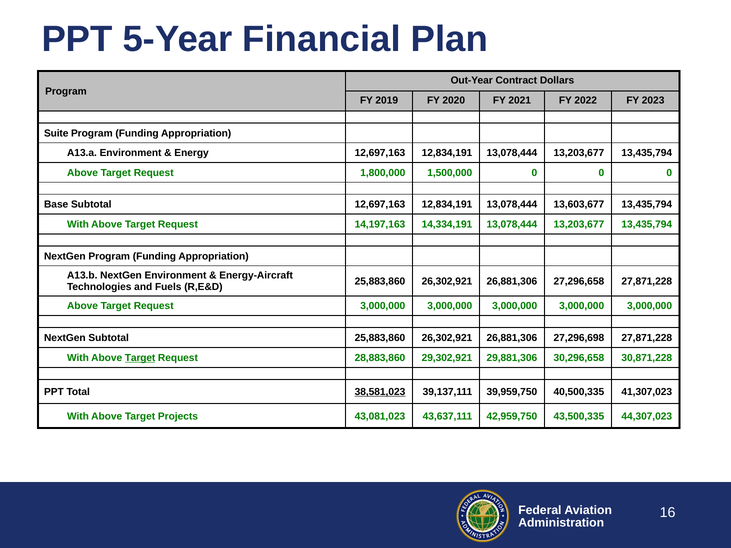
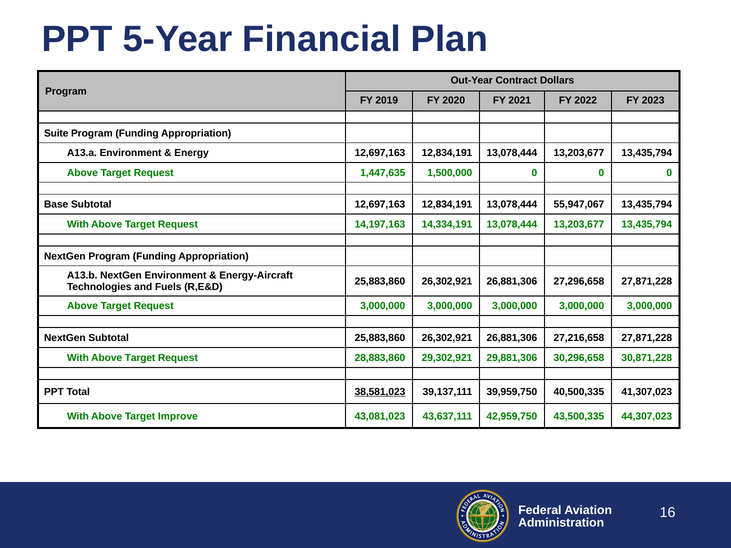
1,800,000: 1,800,000 -> 1,447,635 (383, 173)
13,603,677: 13,603,677 -> 55,947,067 (579, 205)
27,296,698: 27,296,698 -> 27,216,658 (579, 338)
Target underline: present -> none (140, 358)
Projects: Projects -> Improve (178, 416)
